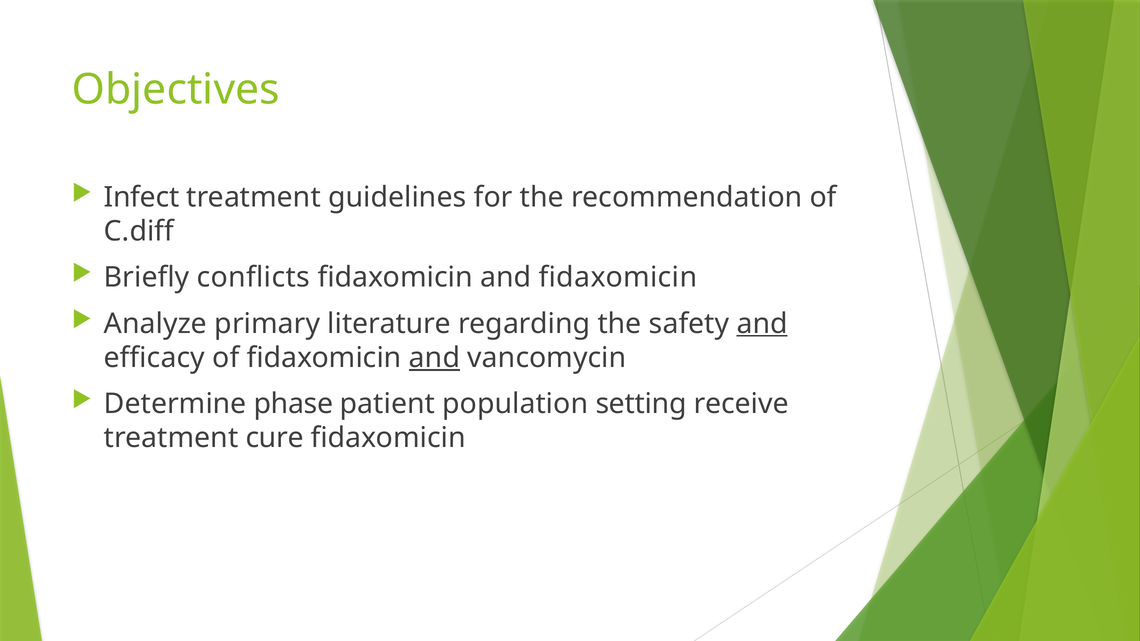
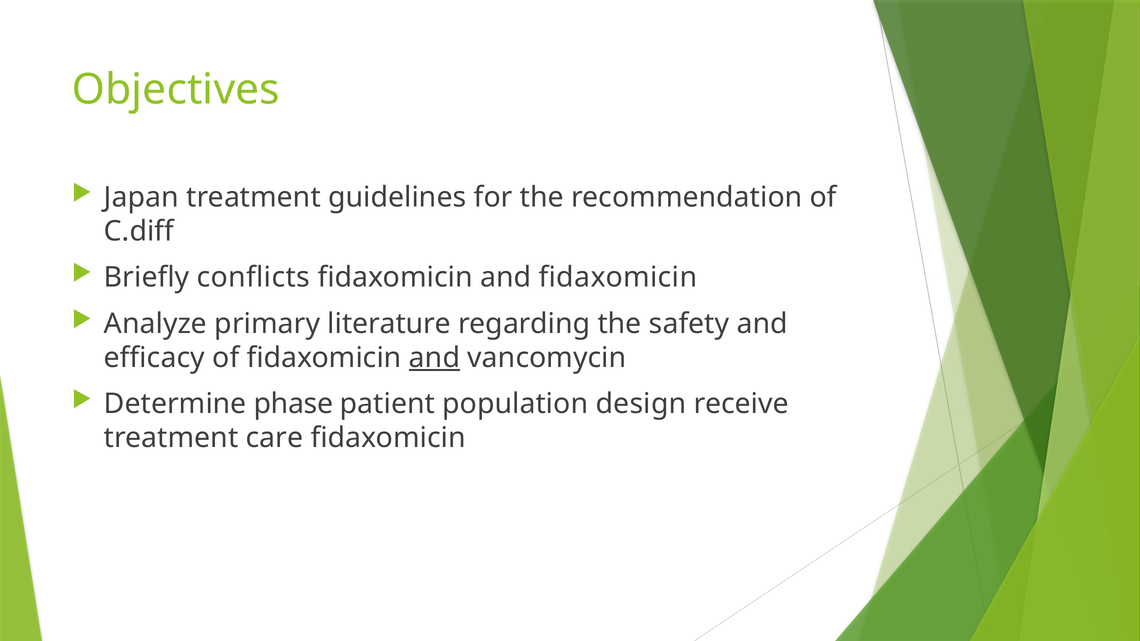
Infect: Infect -> Japan (141, 197)
and underline: present -> none (762, 324)
setting: setting -> design (641, 404)
cure: cure -> care (275, 438)
